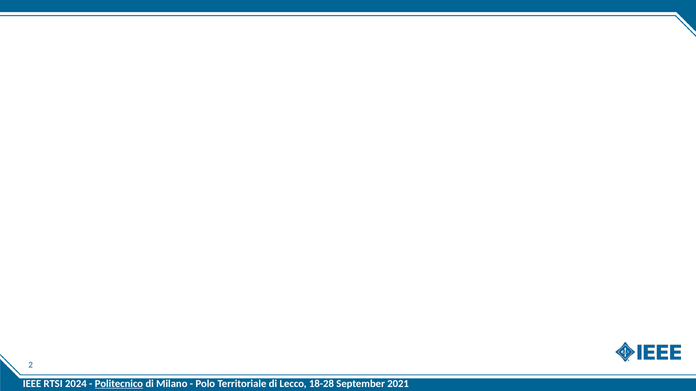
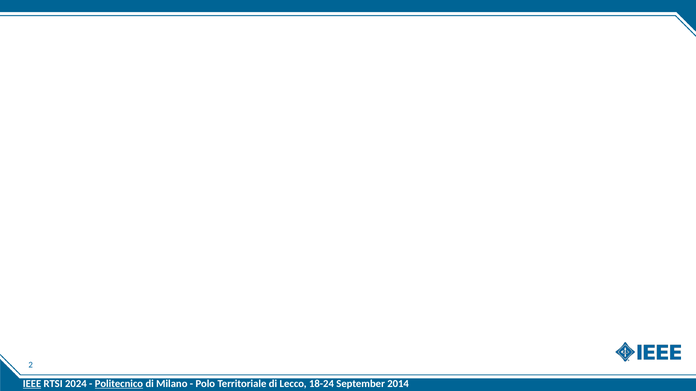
IEEE underline: none -> present (32, 384)
18-28: 18-28 -> 18-24 (321, 384)
2021: 2021 -> 2014 (398, 384)
